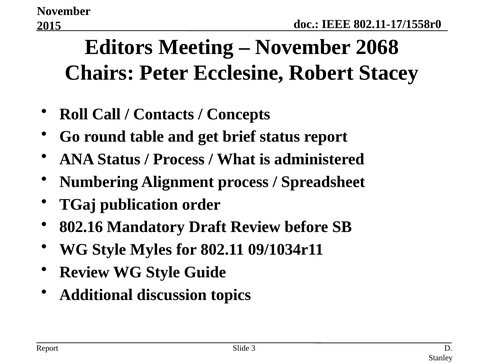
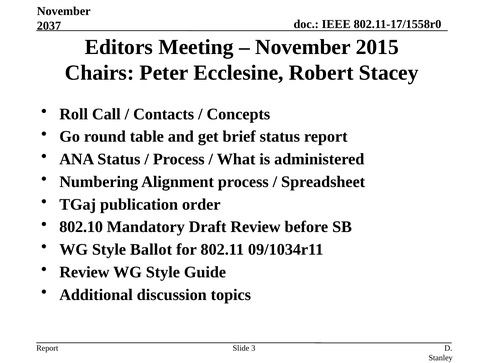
2015: 2015 -> 2037 (49, 26)
2068: 2068 -> 2015 (377, 47)
802.16: 802.16 -> 802.10 (81, 227)
Myles: Myles -> Ballot (151, 250)
